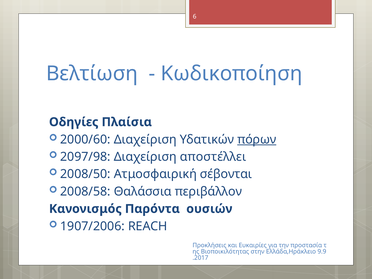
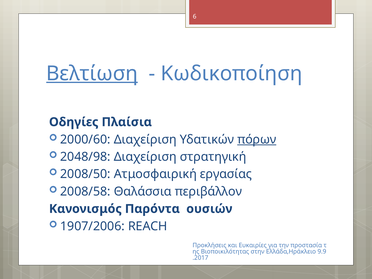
Βελτίωση underline: none -> present (92, 74)
2097/98: 2097/98 -> 2048/98 (85, 157)
αποστέλλει: αποστέλλει -> στρατηγική (213, 157)
σέβονται: σέβονται -> εργασίας (226, 174)
